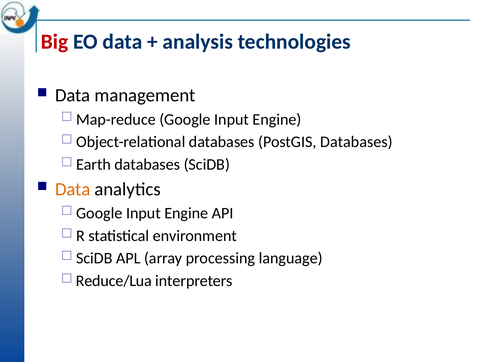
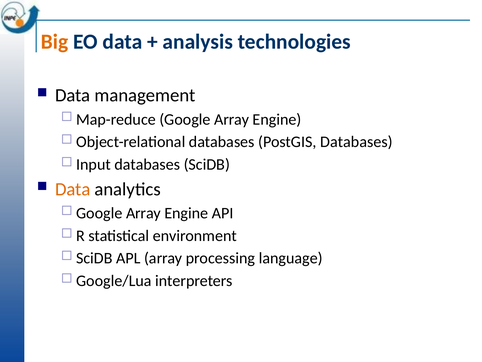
Big colour: red -> orange (55, 42)
Map-reduce Google Input: Input -> Array (232, 119)
Earth: Earth -> Input (94, 164)
Input: Input -> Array (143, 213)
Reduce/Lua: Reduce/Lua -> Google/Lua (114, 280)
